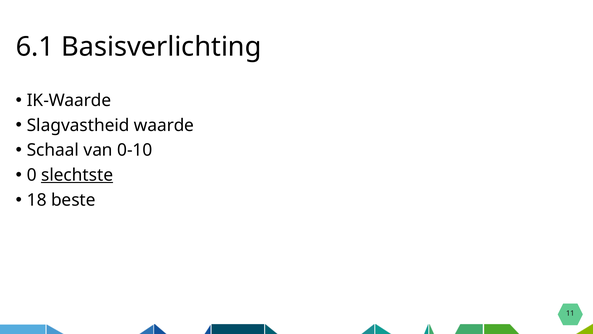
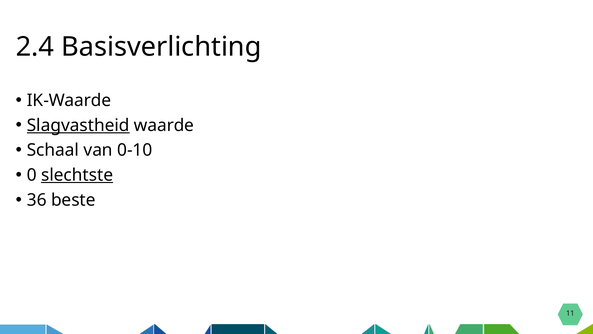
6.1: 6.1 -> 2.4 (35, 47)
Slagvastheid underline: none -> present (78, 125)
18: 18 -> 36 (37, 200)
